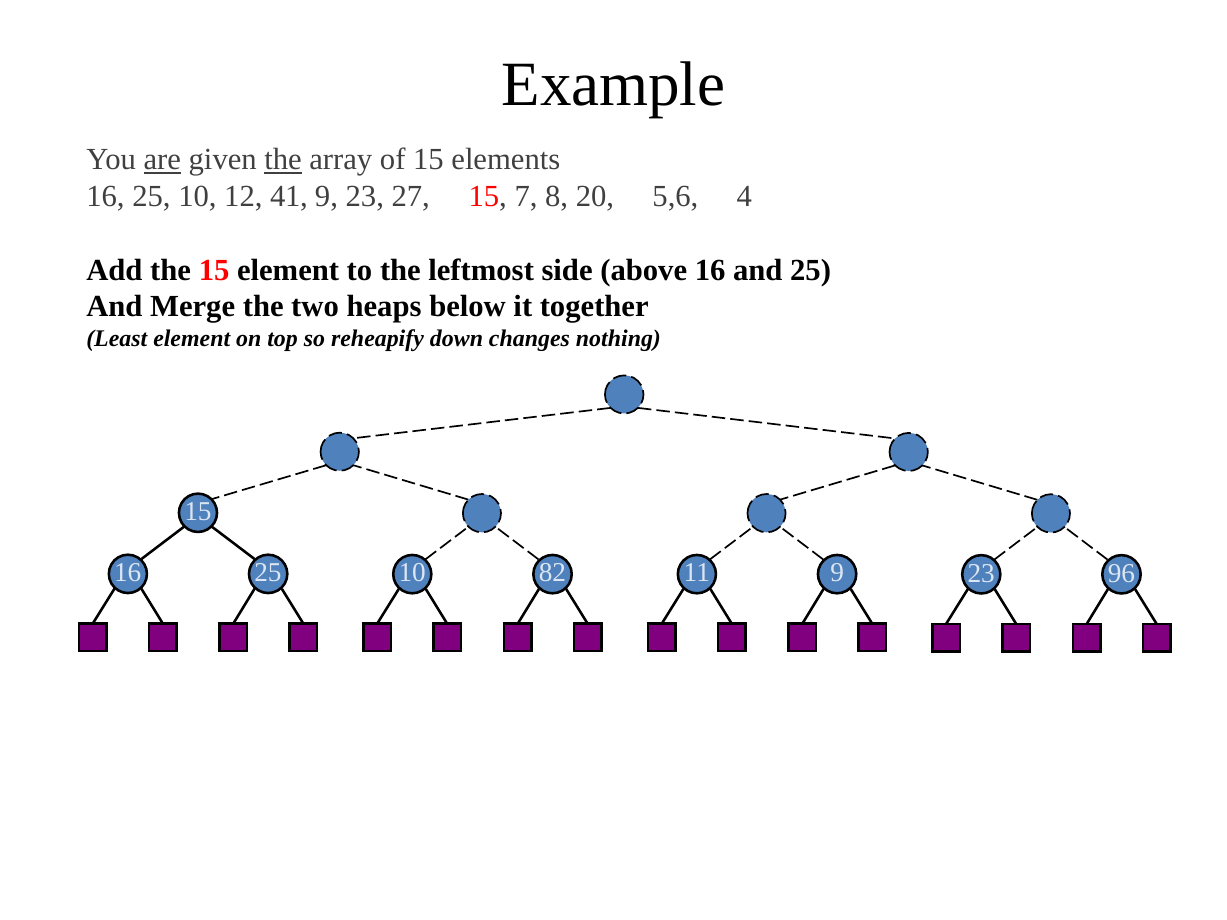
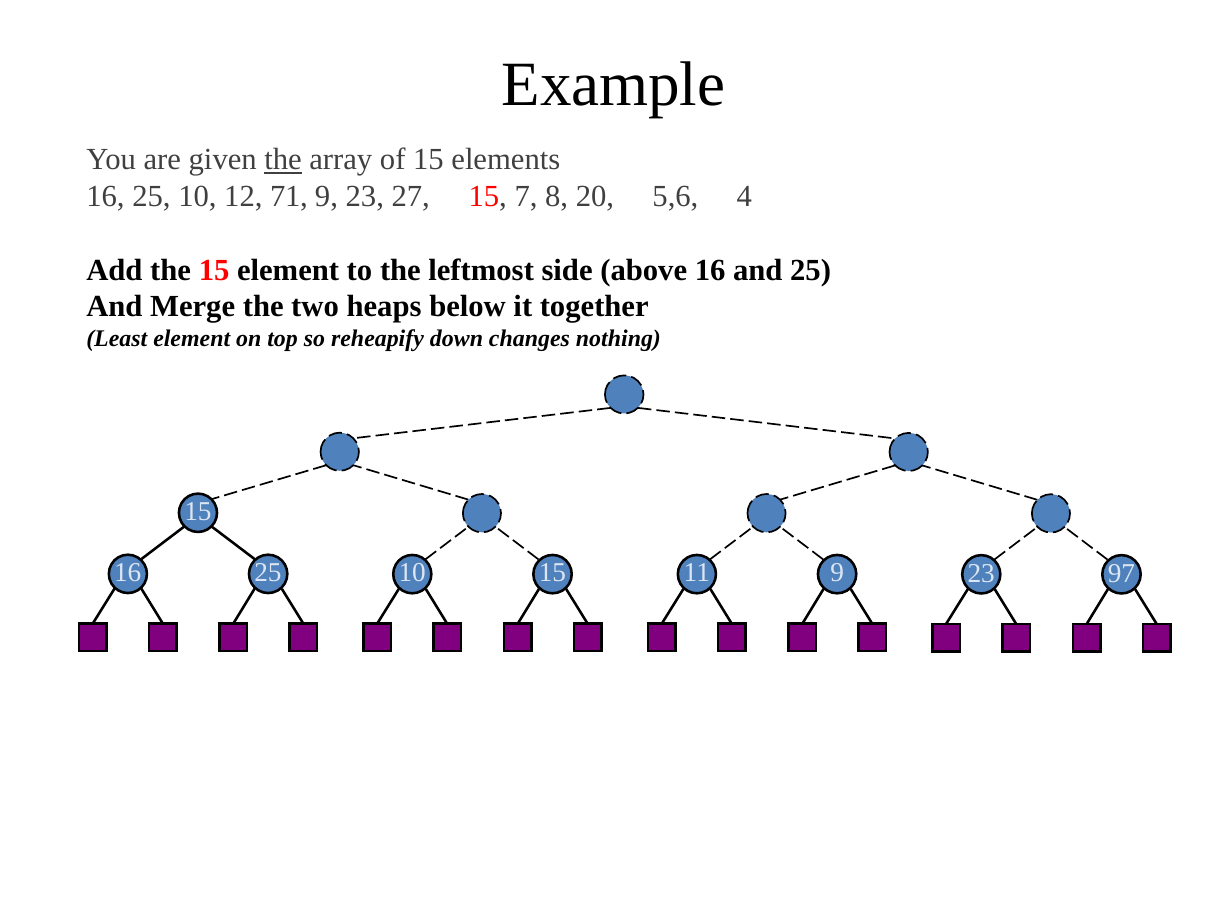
are underline: present -> none (162, 160)
41: 41 -> 71 (289, 196)
16 82: 82 -> 15 (552, 573)
96: 96 -> 97 (1121, 573)
